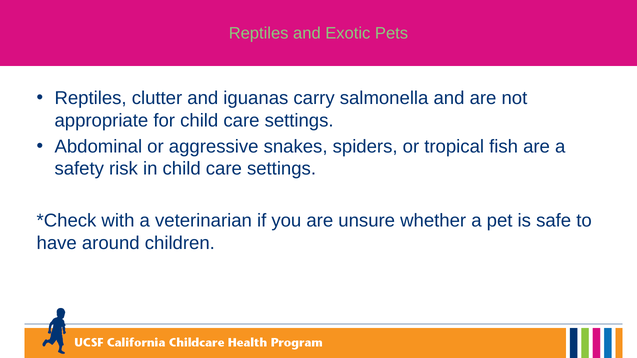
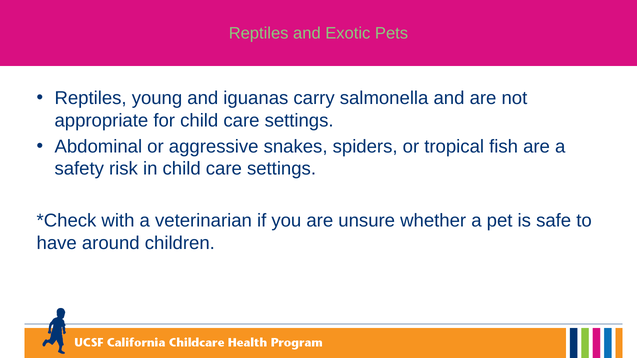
clutter: clutter -> young (157, 98)
